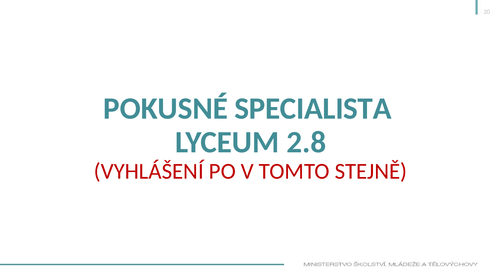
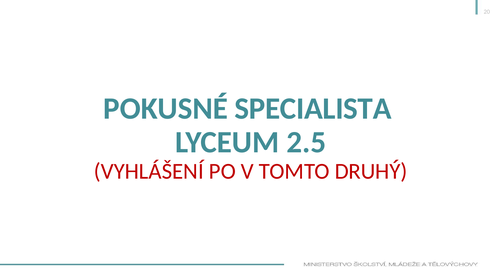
2.8: 2.8 -> 2.5 (306, 142)
STEJNĚ: STEJNĚ -> DRUHÝ (371, 172)
